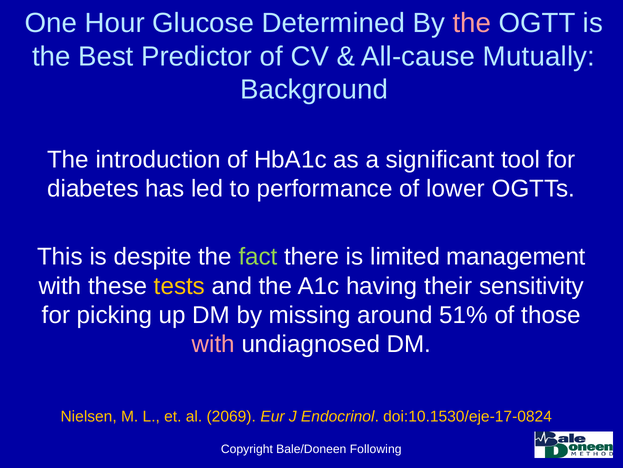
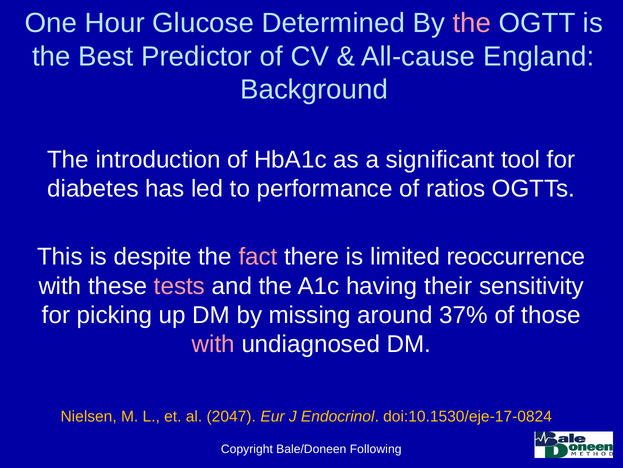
Mutually: Mutually -> England (539, 56)
lower: lower -> ratios (456, 189)
fact colour: light green -> pink (258, 257)
management: management -> reoccurrence (516, 257)
tests colour: yellow -> pink (179, 286)
51%: 51% -> 37% (464, 315)
2069: 2069 -> 2047 (231, 416)
